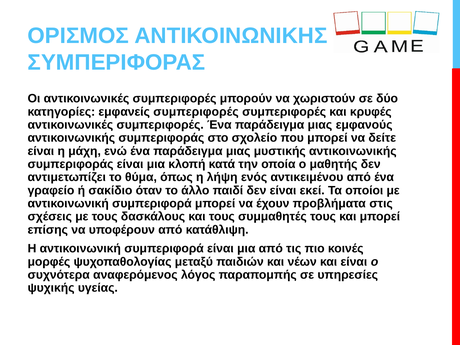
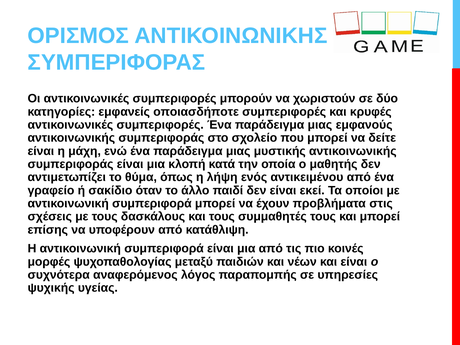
εμφανείς συμπεριφορές: συμπεριφορές -> οποιασδήποτε (196, 112)
